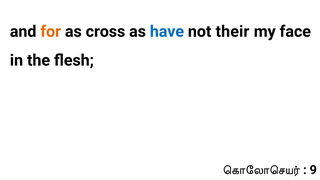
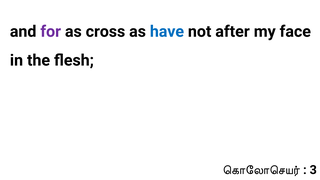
for colour: orange -> purple (51, 32)
their: their -> after (233, 32)
9: 9 -> 3 (313, 170)
